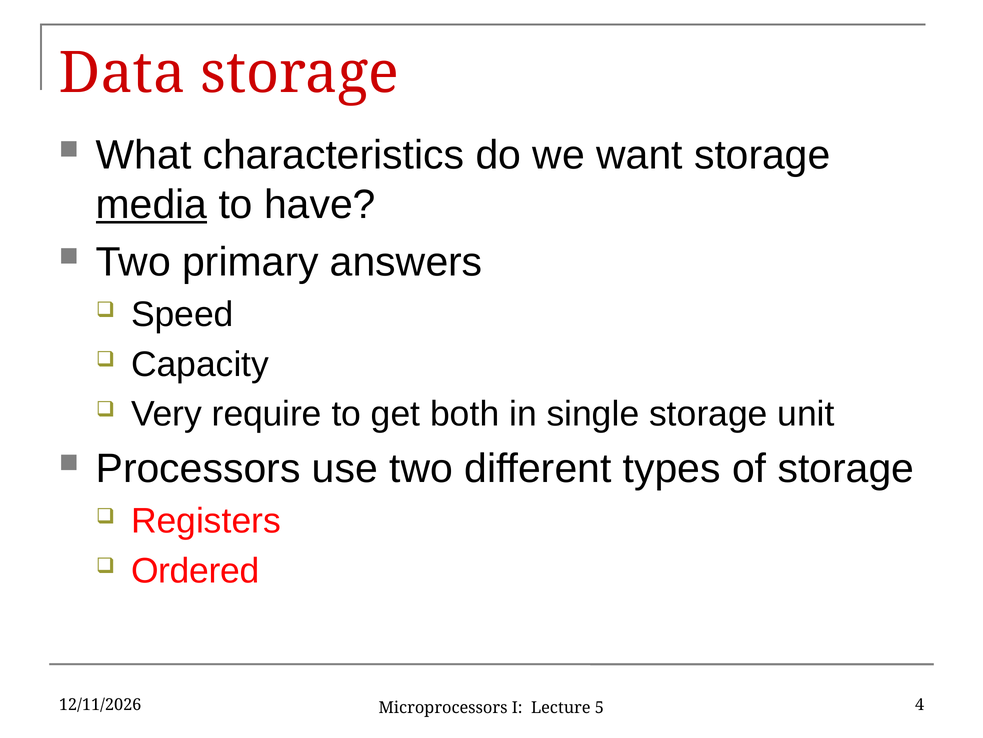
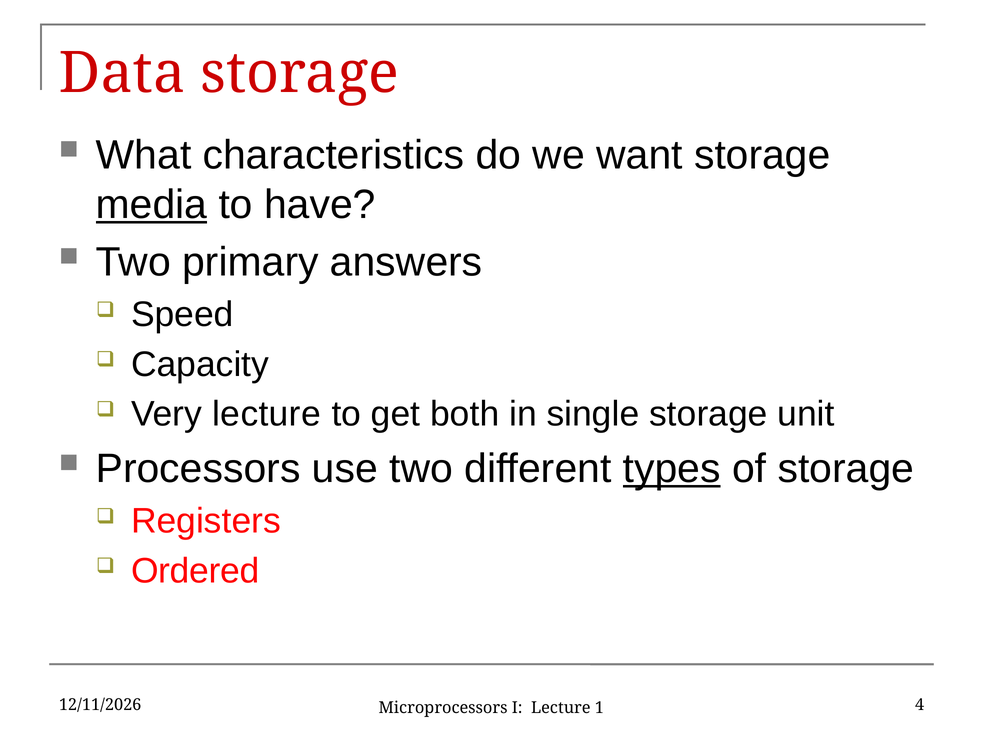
Very require: require -> lecture (267, 414)
types underline: none -> present (672, 468)
5: 5 -> 1 (599, 707)
